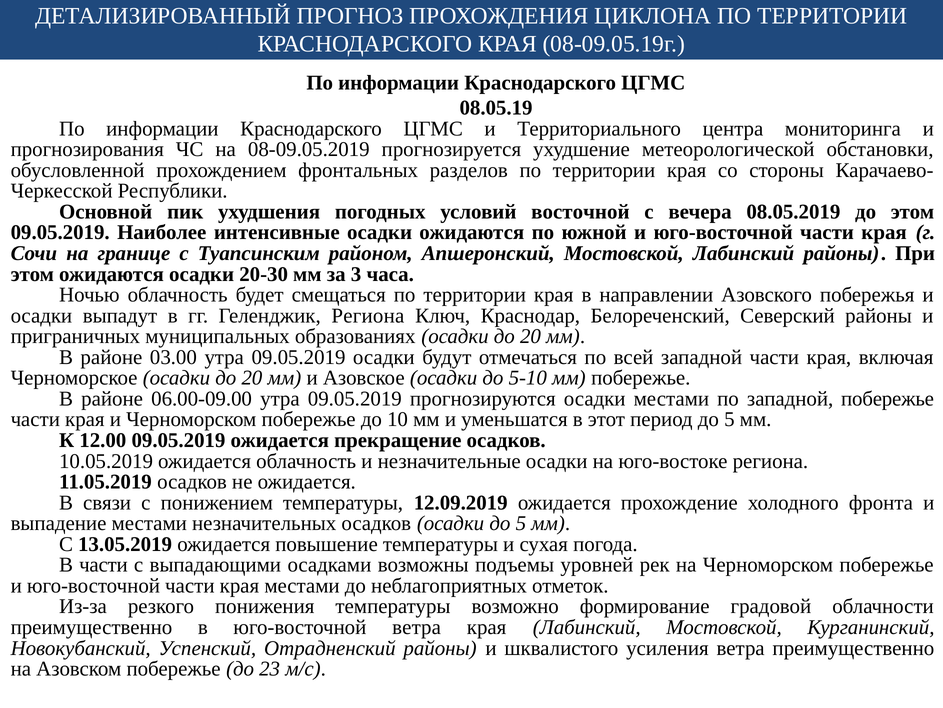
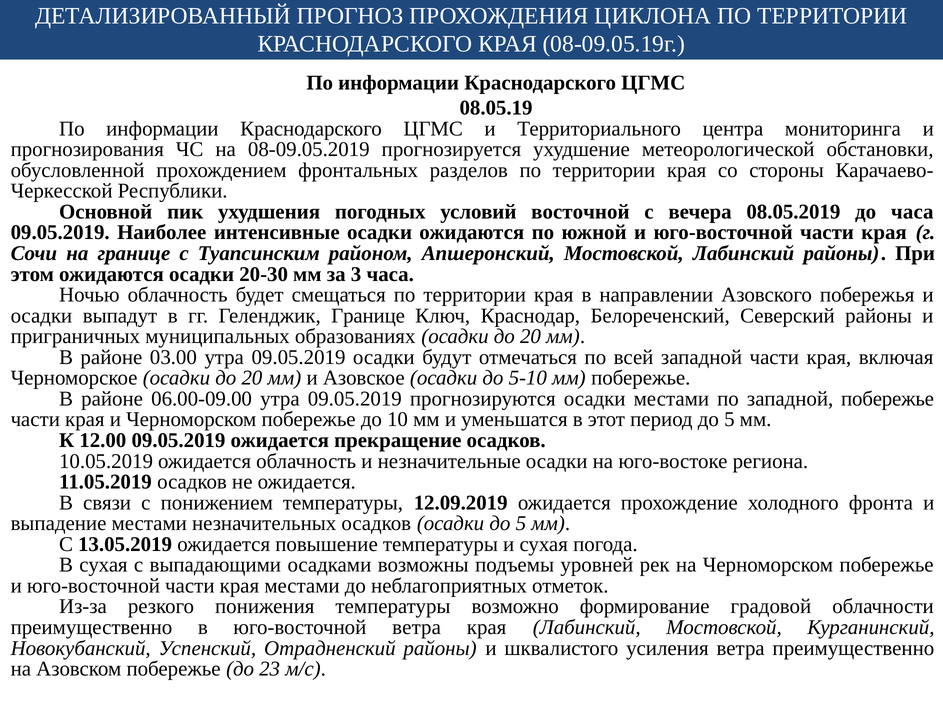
до этом: этом -> часа (912, 212)
Геленджик Региона: Региона -> Границе (368, 315)
В части: части -> сухая (103, 564)
